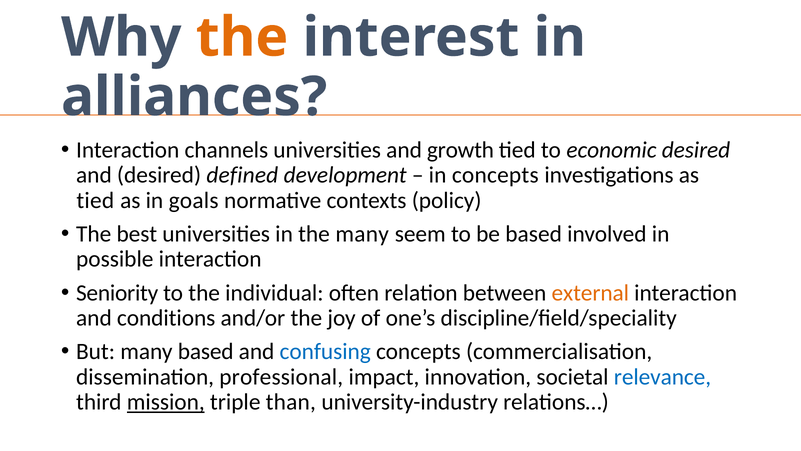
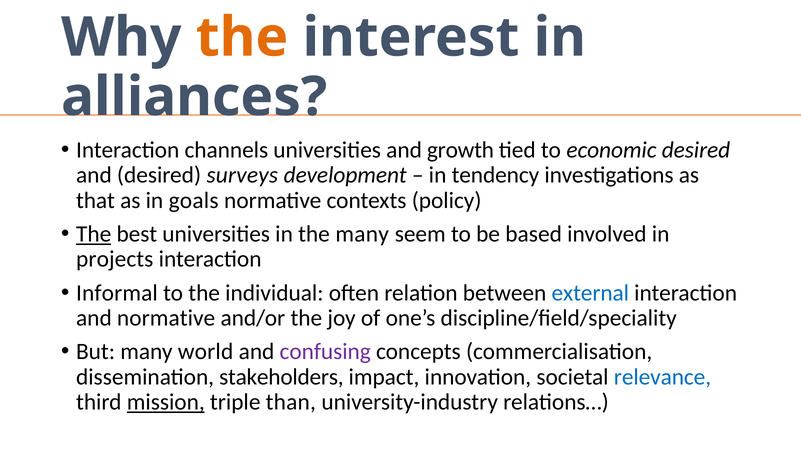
defined: defined -> surveys (242, 175)
in concepts: concepts -> tendency (495, 175)
tied: tied -> that (95, 200)
The underline: none -> present (94, 234)
possible: possible -> projects (115, 259)
Seniority: Seniority -> Informal (117, 293)
external colour: orange -> blue (590, 293)
and conditions: conditions -> normative (166, 318)
many based: based -> world (206, 351)
confusing colour: blue -> purple (325, 351)
professional: professional -> stakeholders (281, 376)
